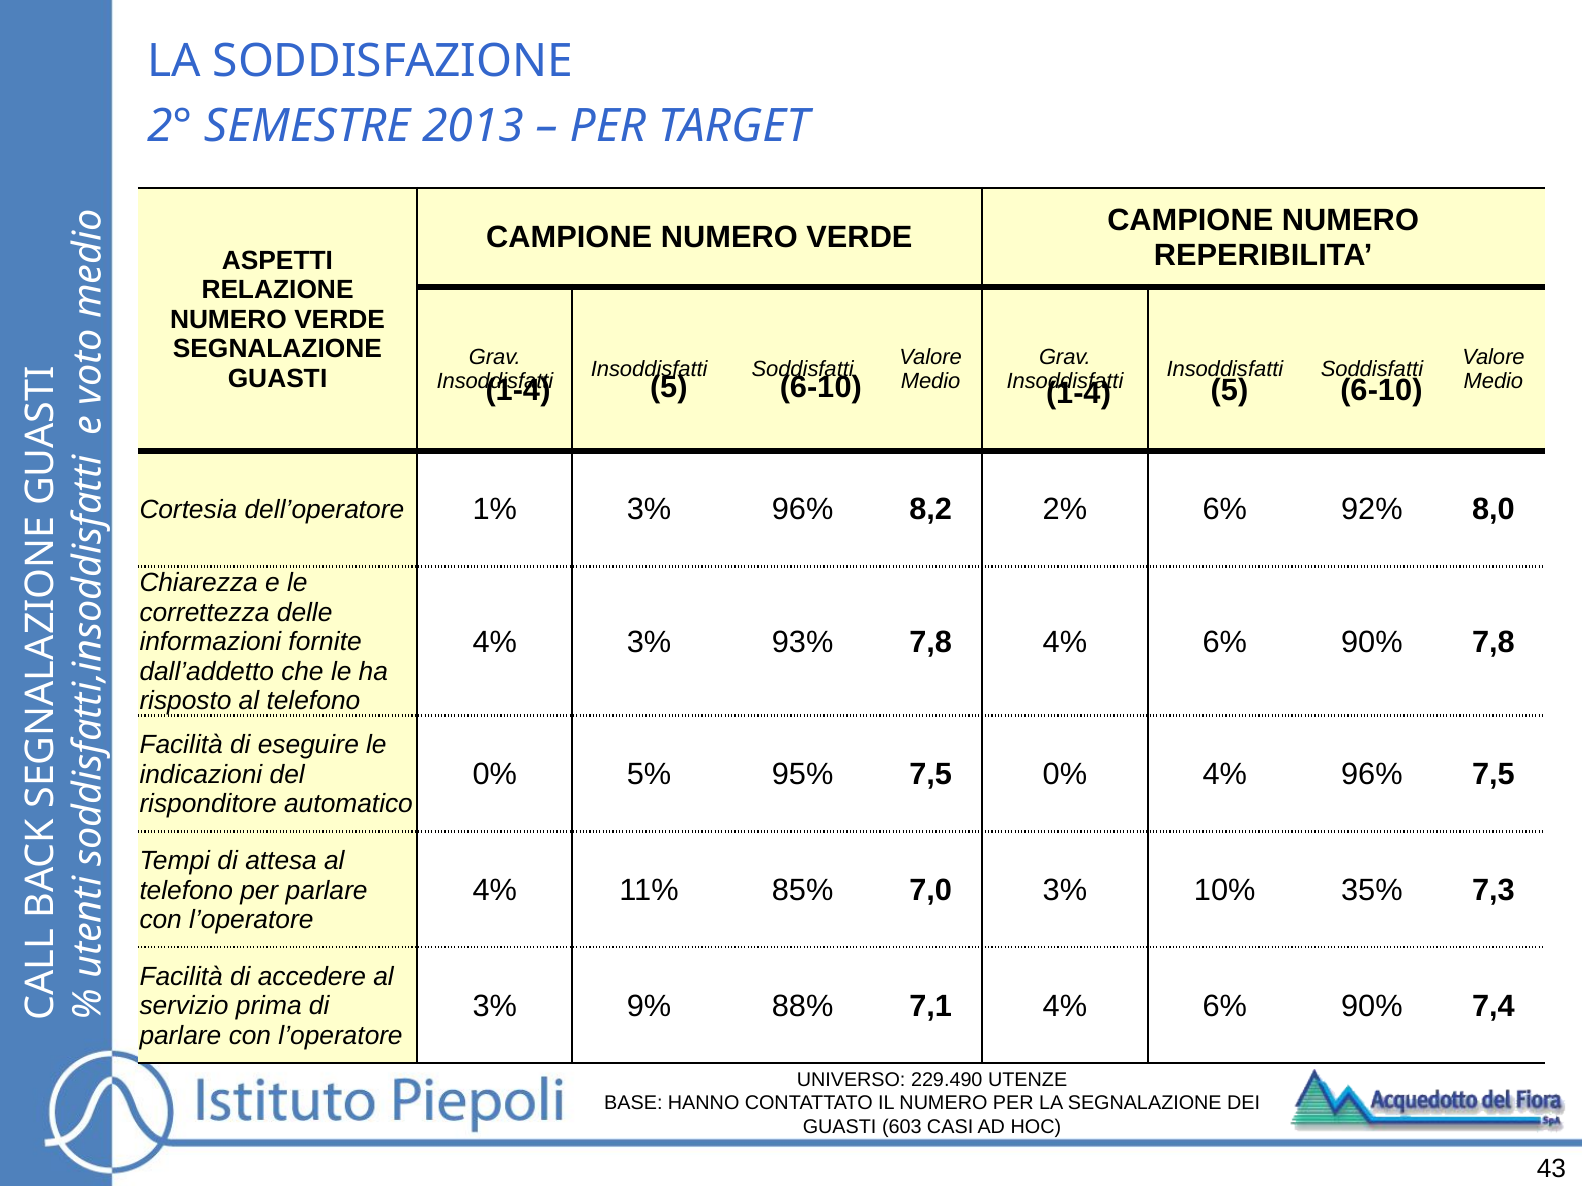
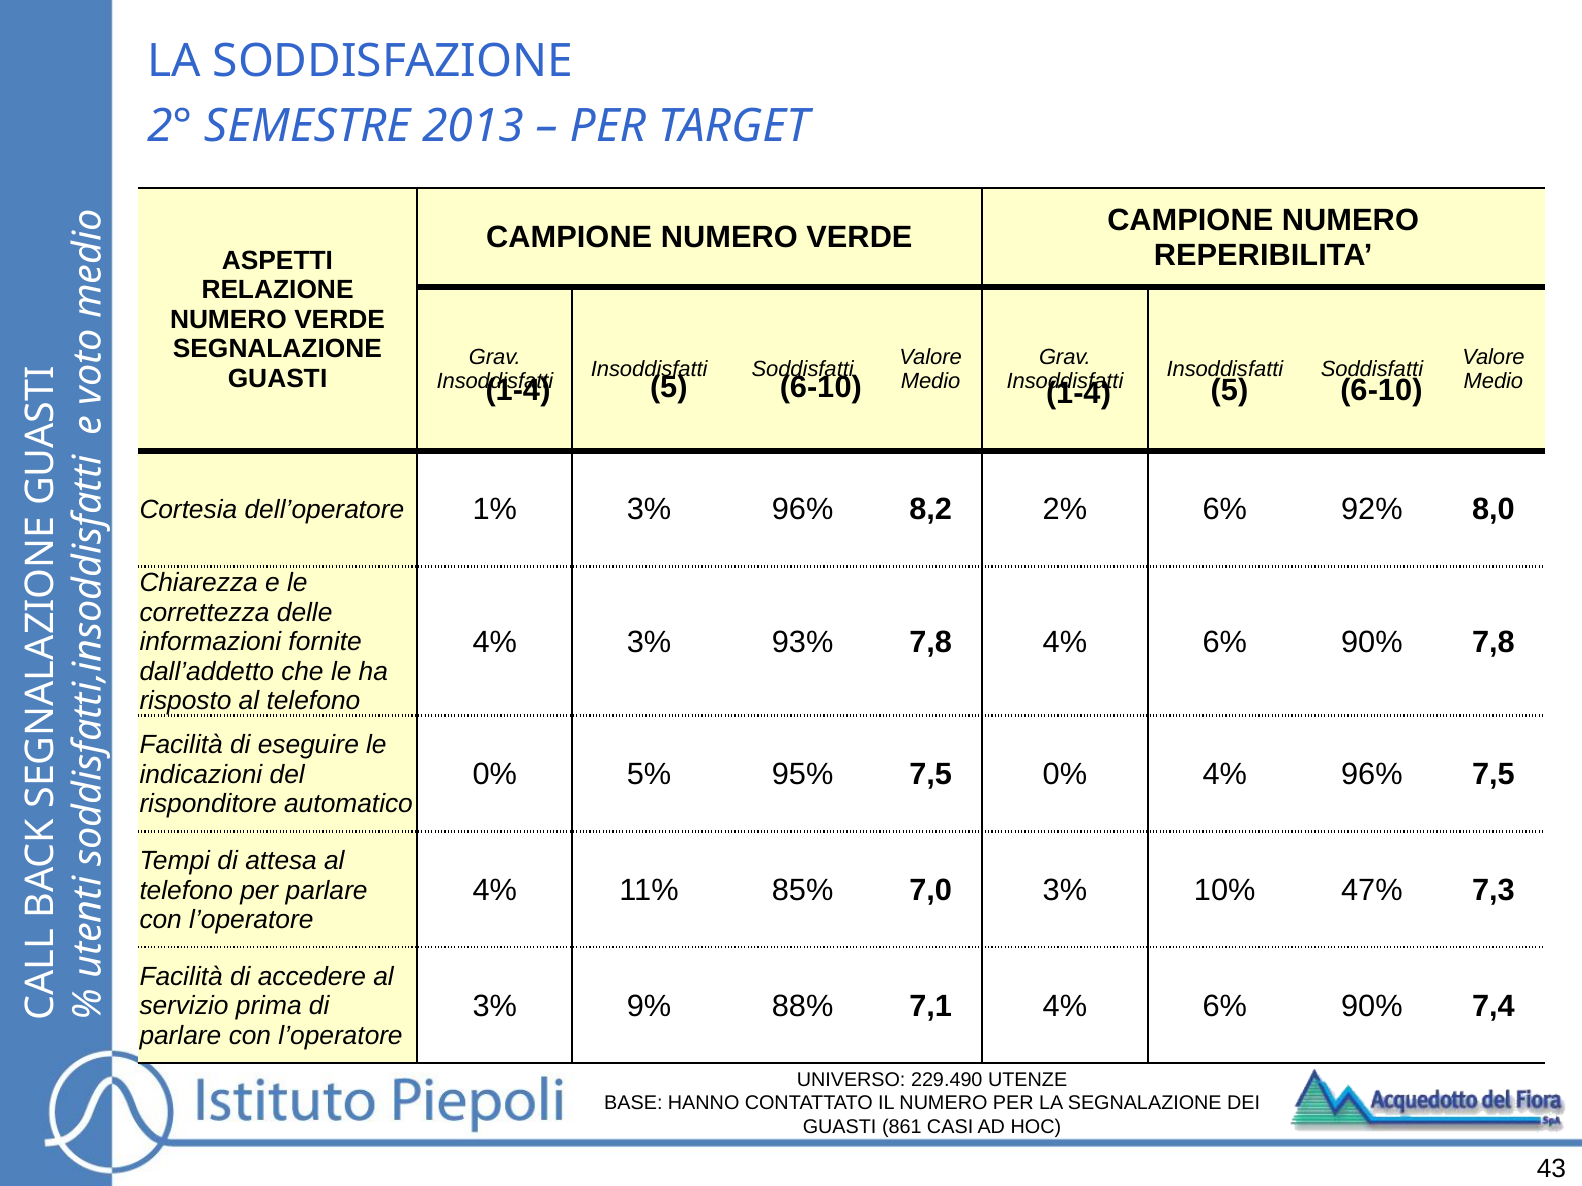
35%: 35% -> 47% (1372, 891)
603: 603 -> 861 (902, 1128)
